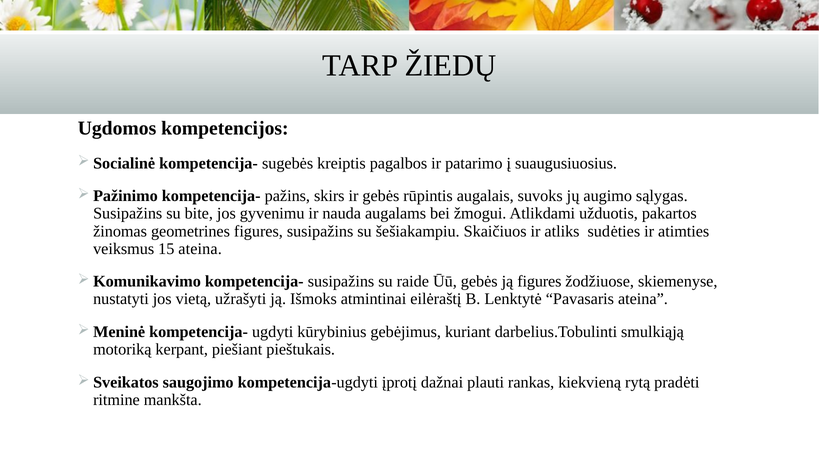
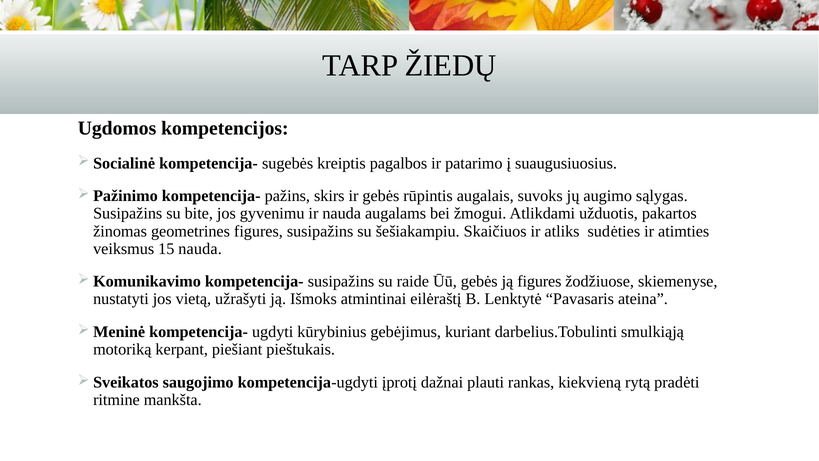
15 ateina: ateina -> nauda (200, 249)
